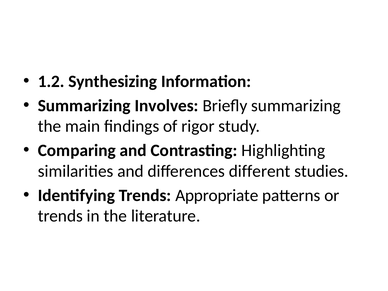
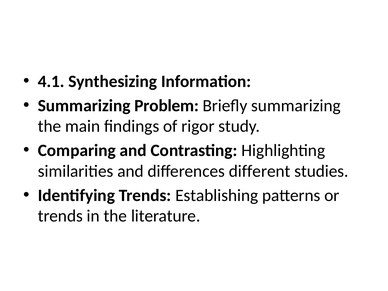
1.2: 1.2 -> 4.1 (51, 81)
Involves: Involves -> Problem (167, 106)
Appropriate: Appropriate -> Establishing (217, 195)
